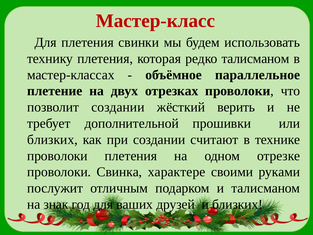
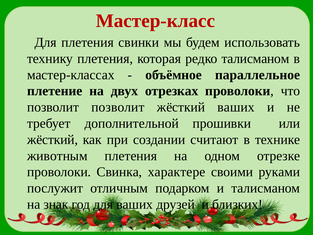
позволит создании: создании -> позволит (118, 107)
жёсткий верить: верить -> ваших (236, 107)
близких: близких -> жёсткий (52, 139)
проволоки: проволоки -> животным (57, 156)
